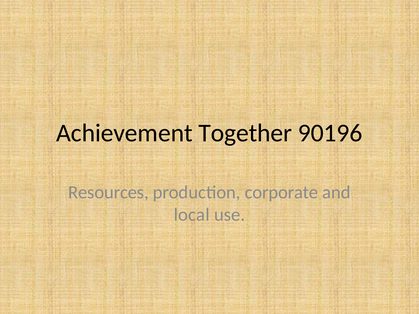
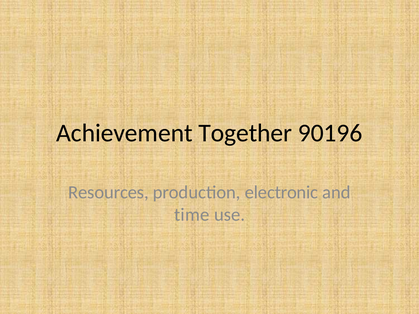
corporate: corporate -> electronic (281, 193)
local: local -> time (192, 215)
